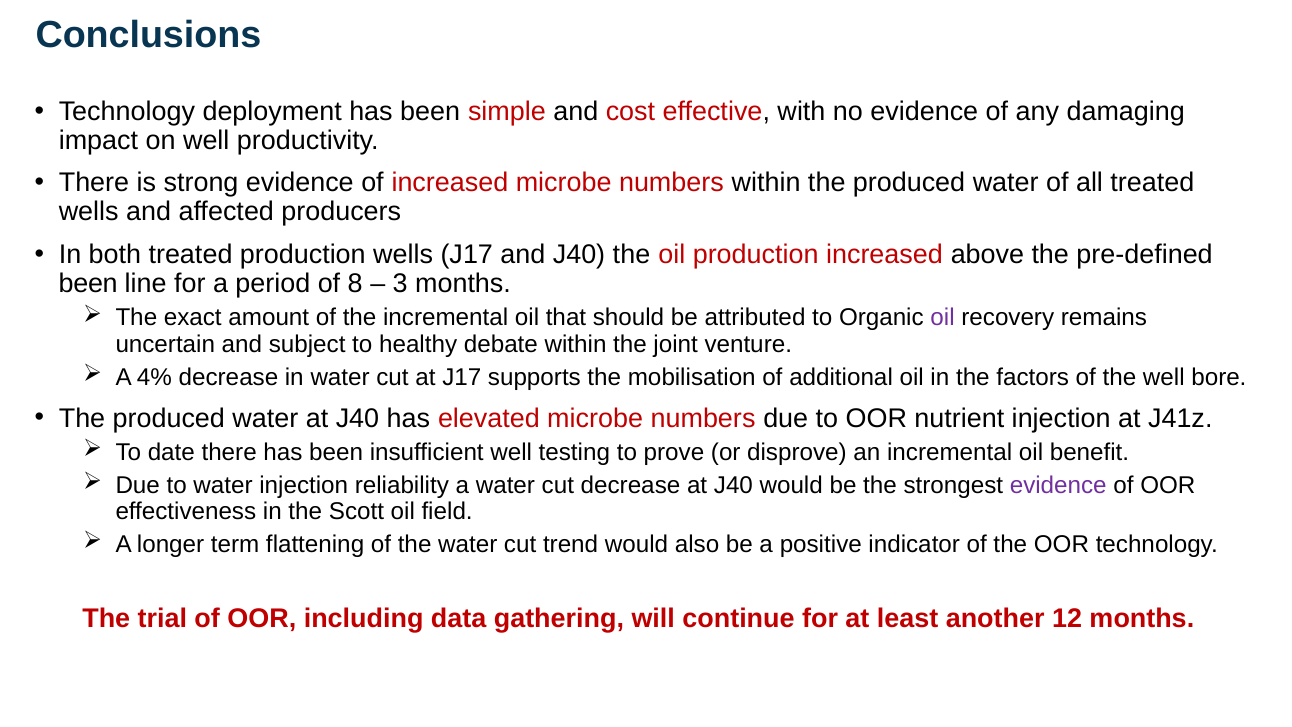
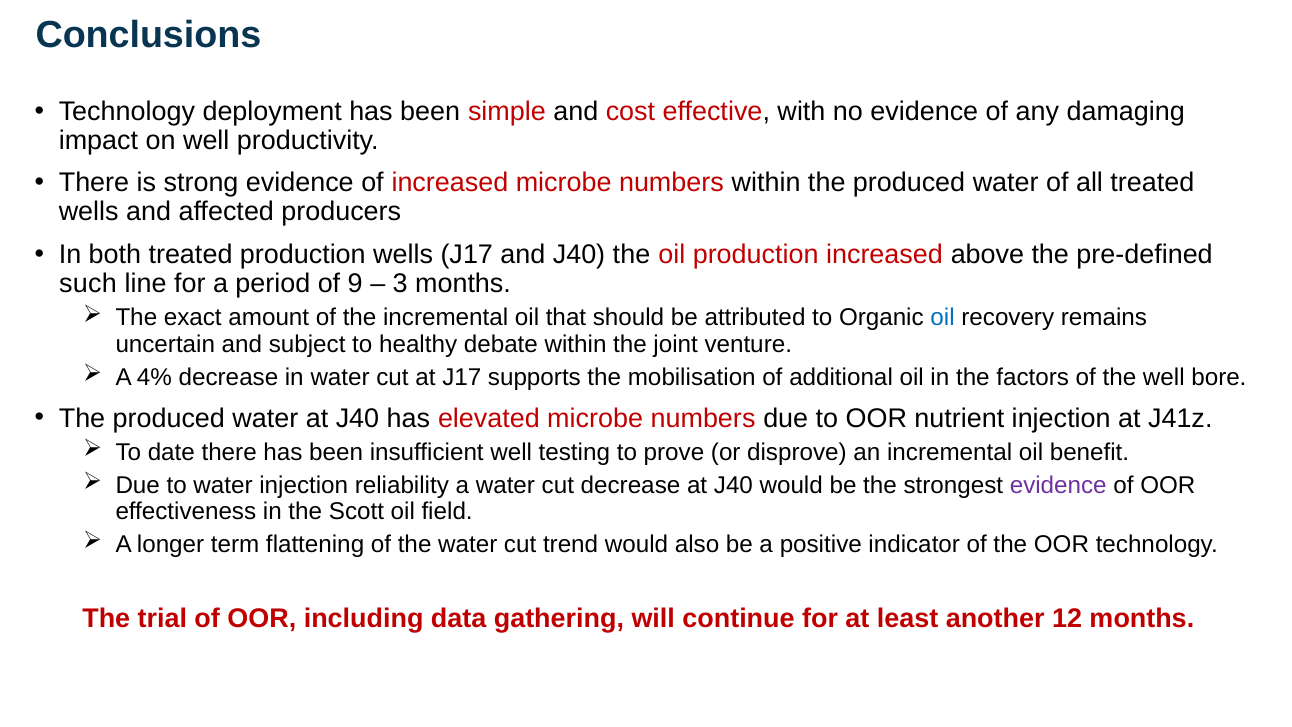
been: been -> such (88, 284)
8: 8 -> 9 (355, 284)
oil colour: purple -> blue (943, 318)
